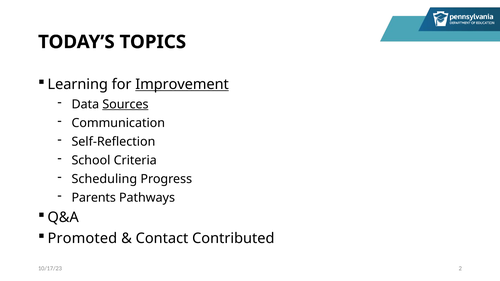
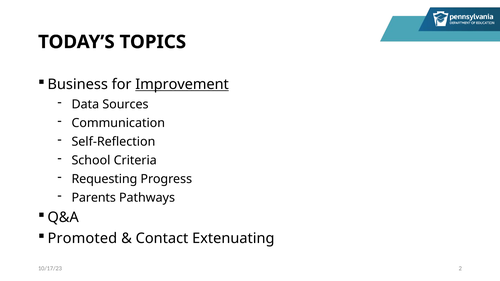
Learning: Learning -> Business (78, 85)
Sources underline: present -> none (125, 104)
Scheduling: Scheduling -> Requesting (104, 179)
Contributed: Contributed -> Extenuating (233, 239)
